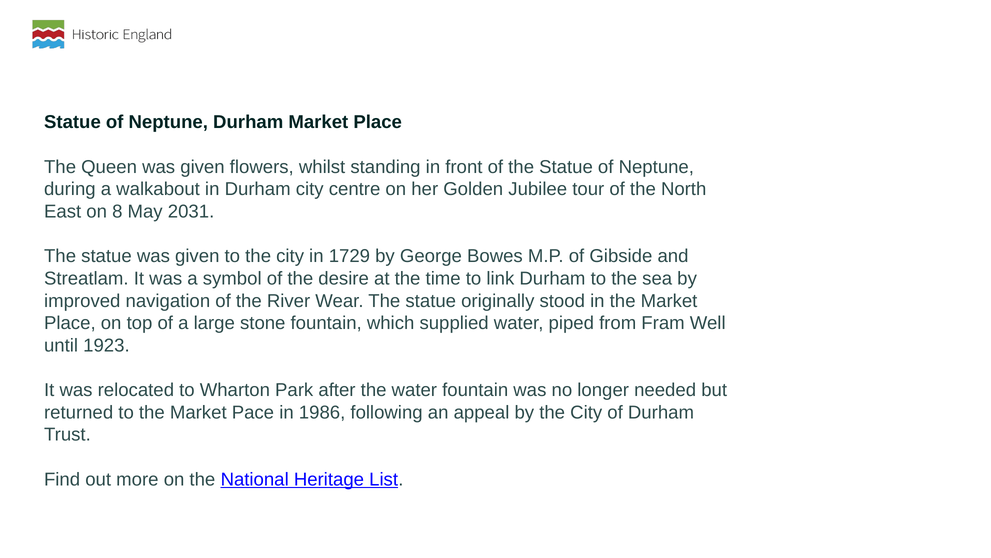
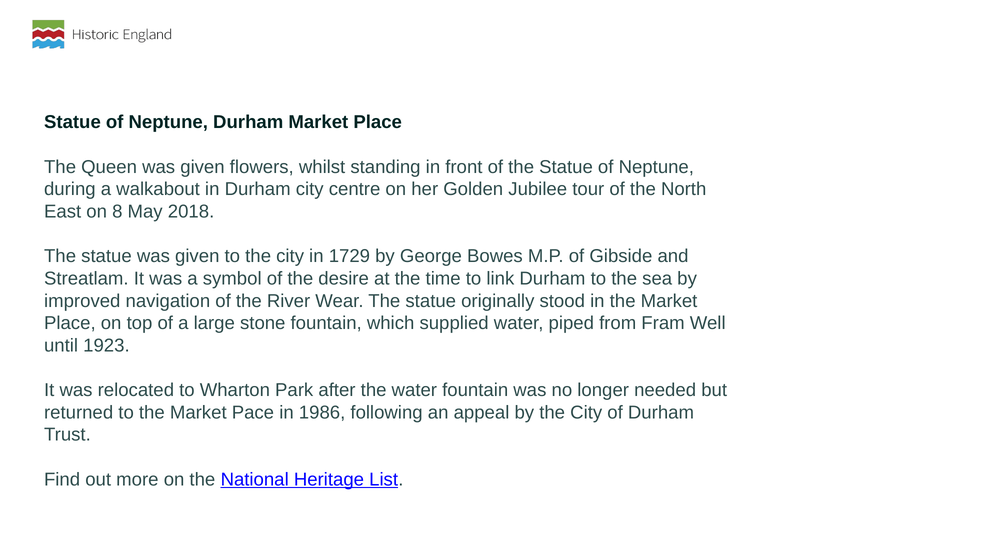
2031: 2031 -> 2018 (191, 211)
